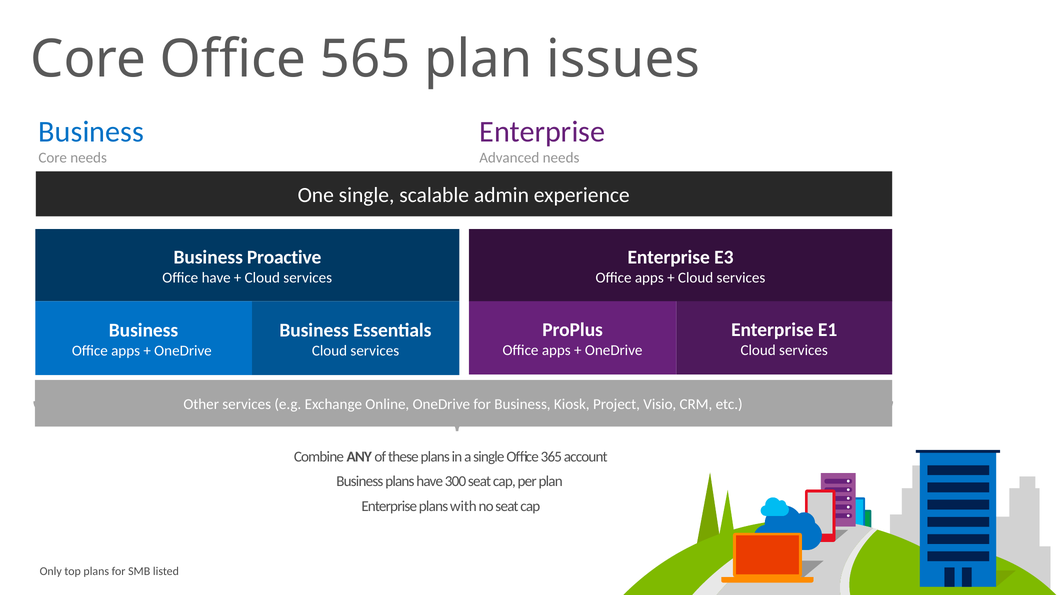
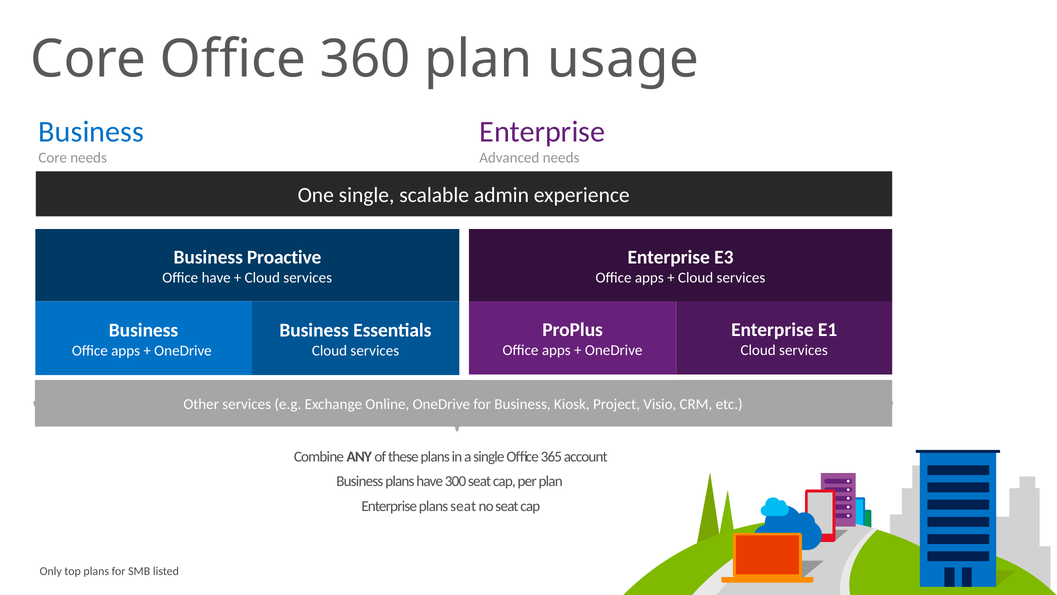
565: 565 -> 360 (365, 59)
issues: issues -> usage (623, 59)
plans with: with -> seat (463, 506)
